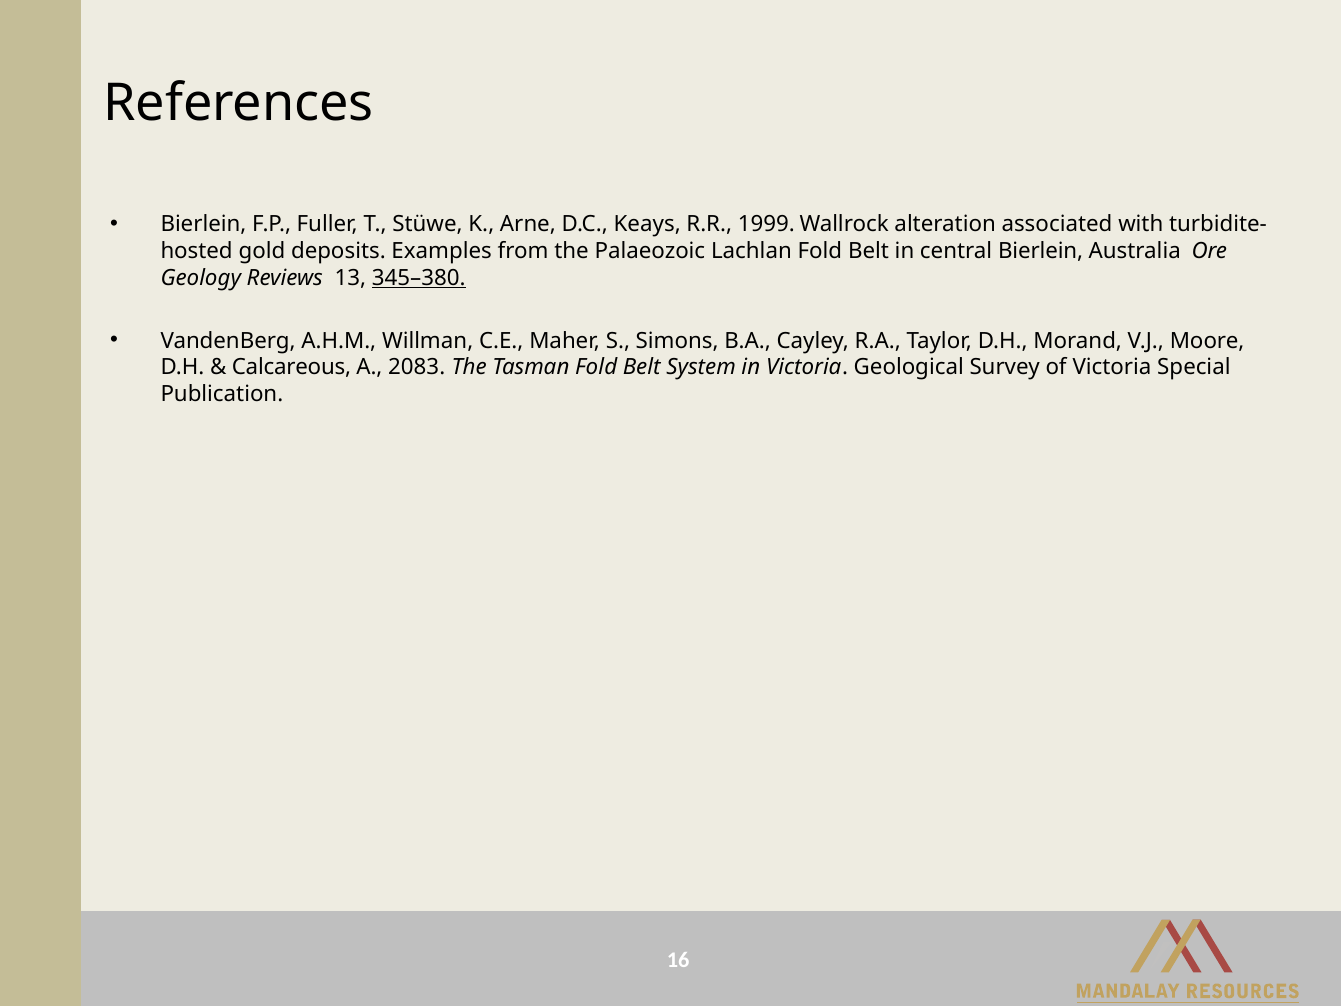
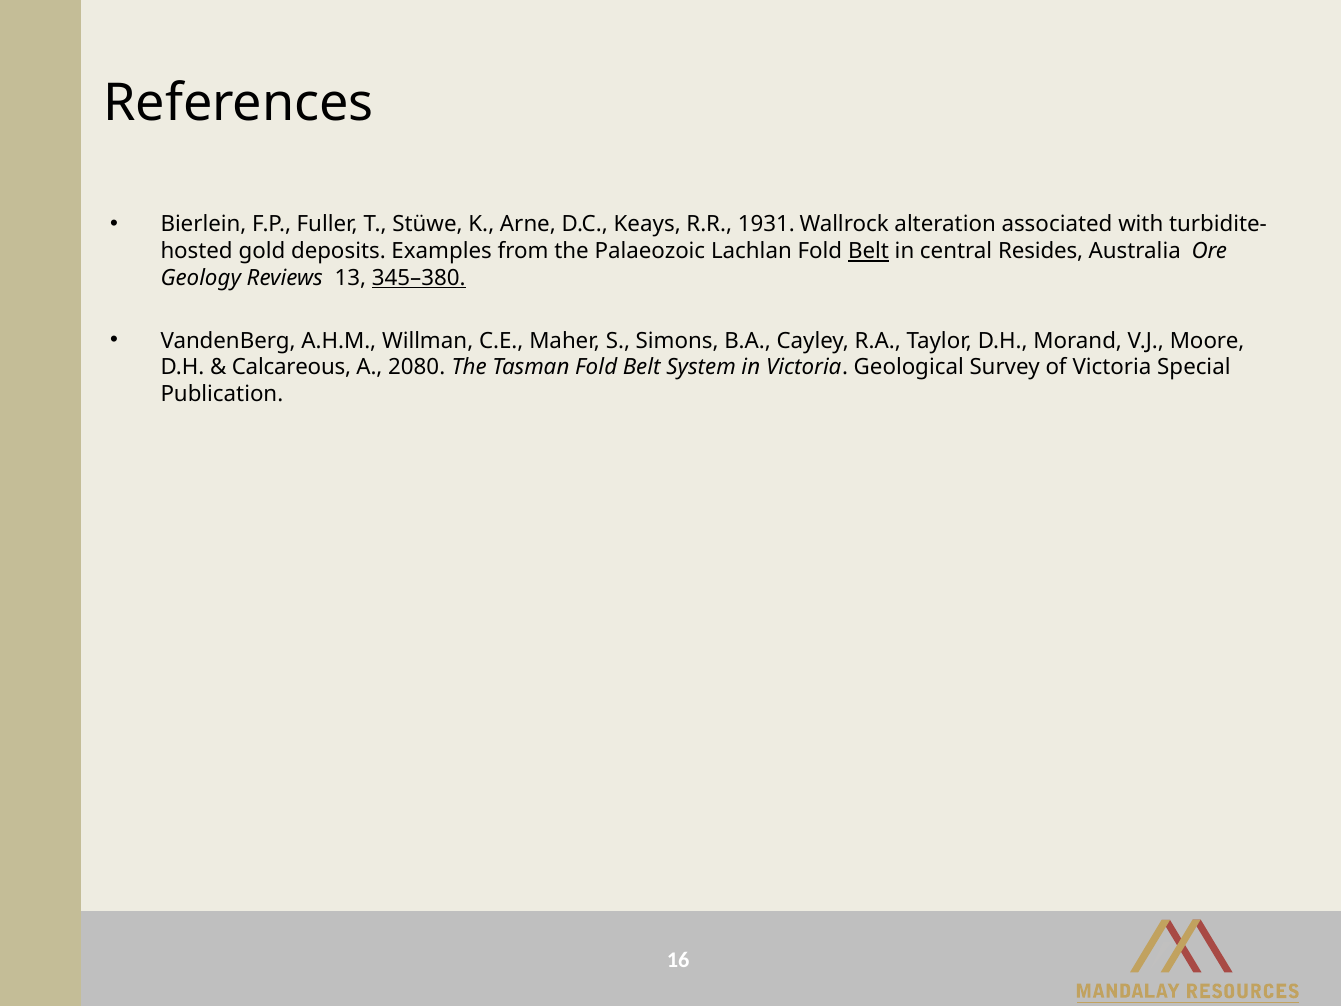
1999: 1999 -> 1931 (766, 224)
Belt underline: none -> present (869, 251)
central Bierlein: Bierlein -> Resides (1041, 251)
2083: 2083 -> 2080 (417, 368)
